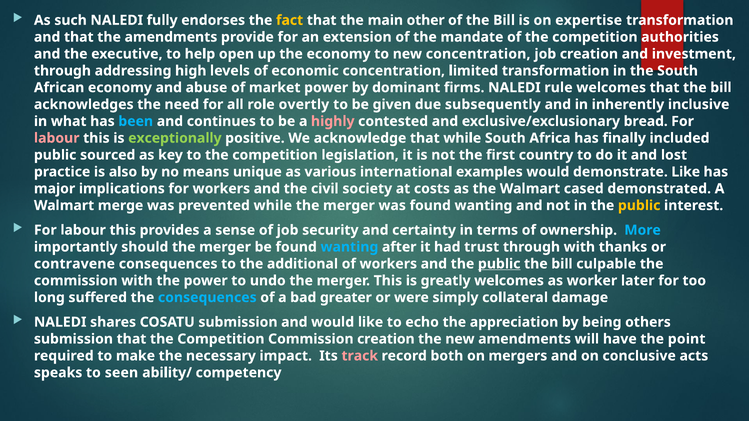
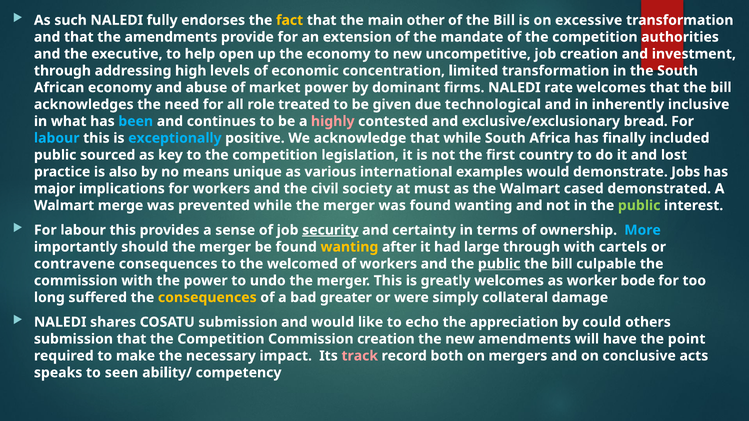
expertise: expertise -> excessive (589, 20)
new concentration: concentration -> uncompetitive (478, 54)
rule: rule -> rate (559, 88)
overtly: overtly -> treated (304, 105)
subsequently: subsequently -> technological (493, 105)
labour colour: pink -> light blue (57, 138)
exceptionally colour: light green -> light blue (175, 138)
demonstrate Like: Like -> Jobs (686, 172)
costs: costs -> must (432, 189)
public colour: yellow -> light green (639, 206)
security underline: none -> present (330, 230)
wanting colour: light blue -> yellow (349, 247)
trust: trust -> large (482, 247)
thanks: thanks -> cartels (623, 247)
additional: additional -> welcomed (303, 264)
later: later -> bode (638, 281)
consequences colour: light blue -> yellow (207, 298)
being: being -> could (602, 322)
